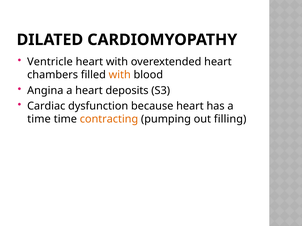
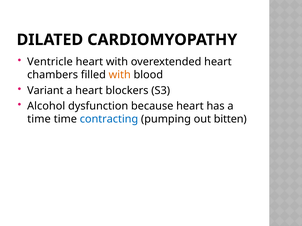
Angina: Angina -> Variant (45, 91)
deposits: deposits -> blockers (127, 91)
Cardiac: Cardiac -> Alcohol (46, 106)
contracting colour: orange -> blue (109, 119)
filling: filling -> bitten (230, 119)
